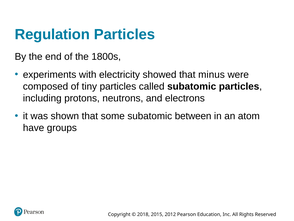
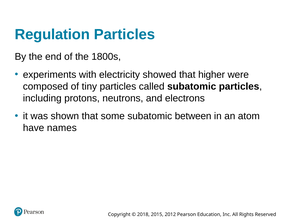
minus: minus -> higher (212, 74)
groups: groups -> names (62, 128)
